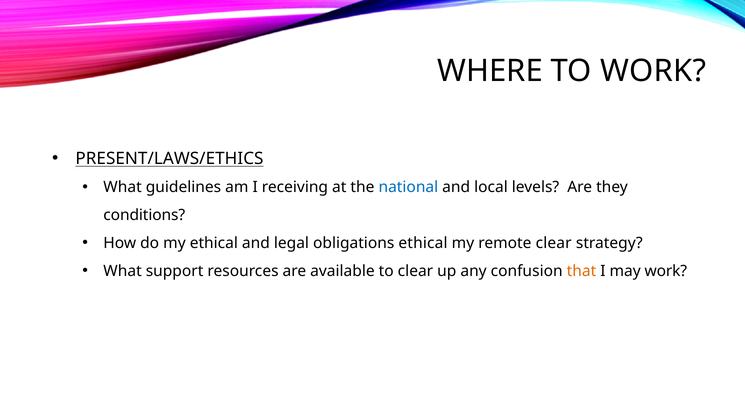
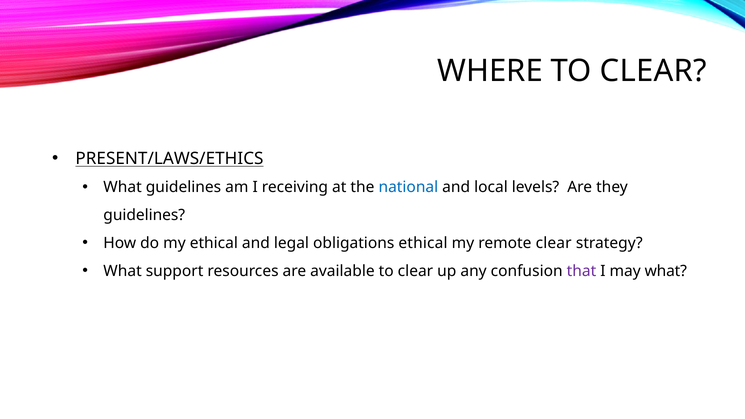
WHERE TO WORK: WORK -> CLEAR (653, 71)
conditions: conditions -> guidelines (144, 215)
that colour: orange -> purple (581, 271)
may work: work -> what (666, 271)
